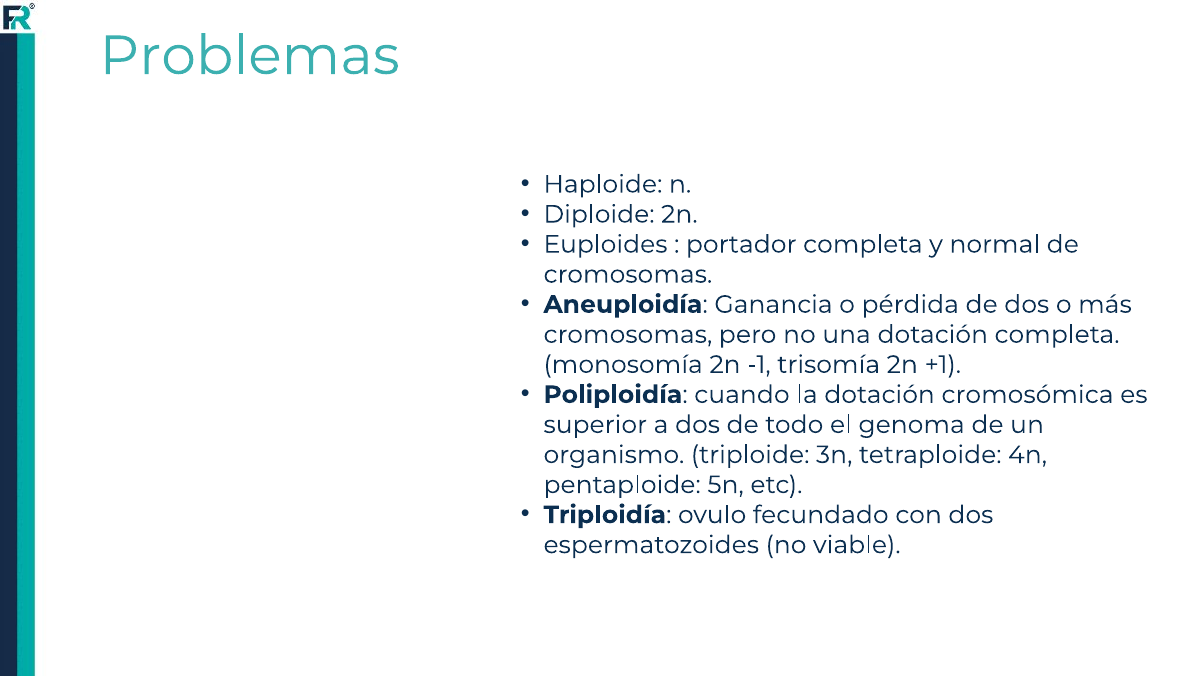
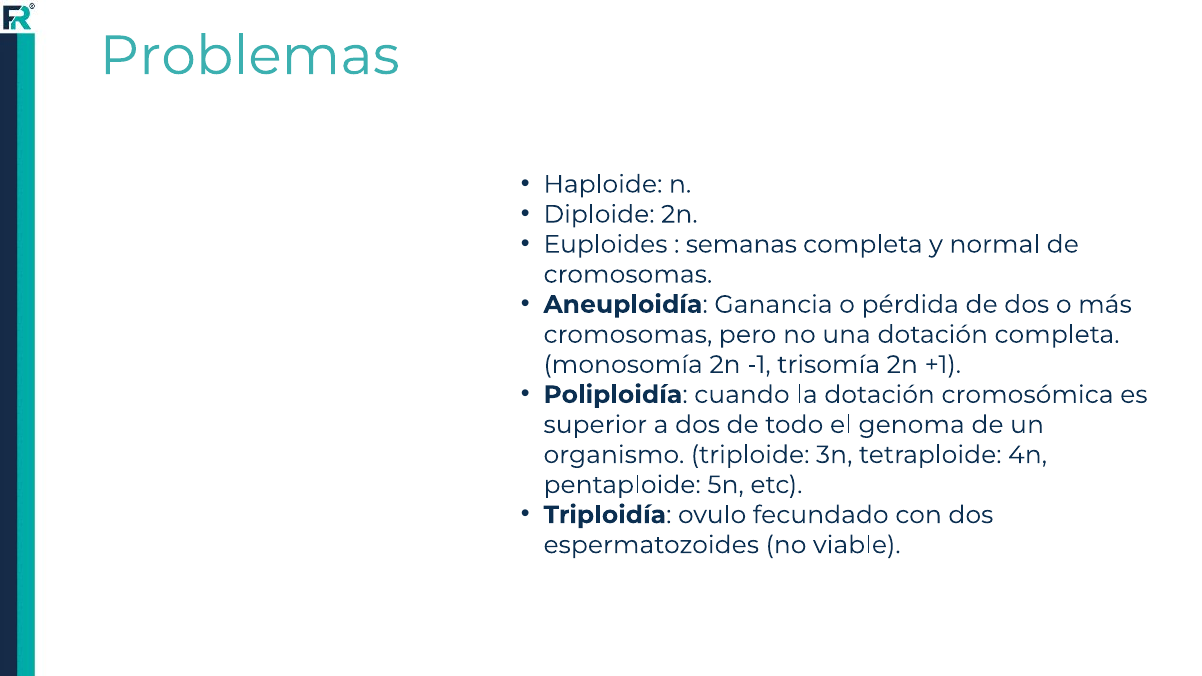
portador: portador -> semanas (741, 244)
